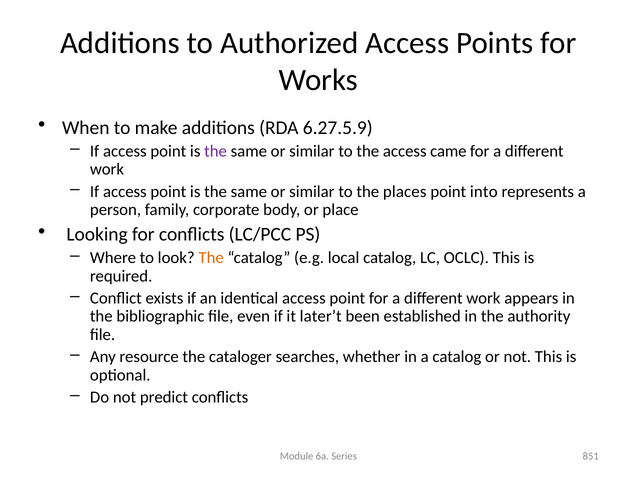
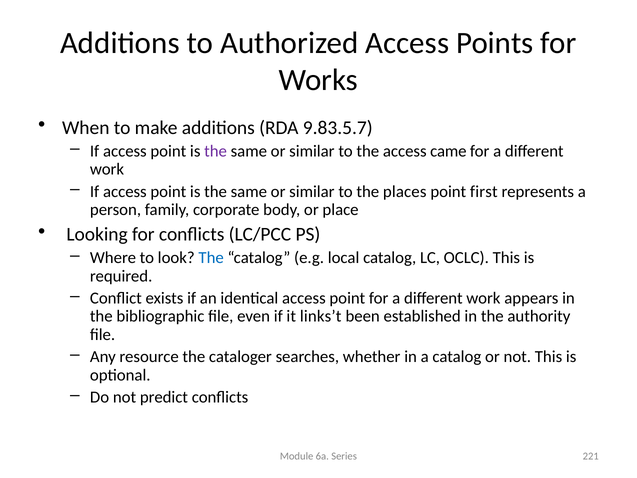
6.27.5.9: 6.27.5.9 -> 9.83.5.7 (338, 128)
into: into -> first (484, 191)
The colour: orange -> blue (211, 258)
later’t: later’t -> links’t (321, 316)
851: 851 -> 221 (591, 456)
